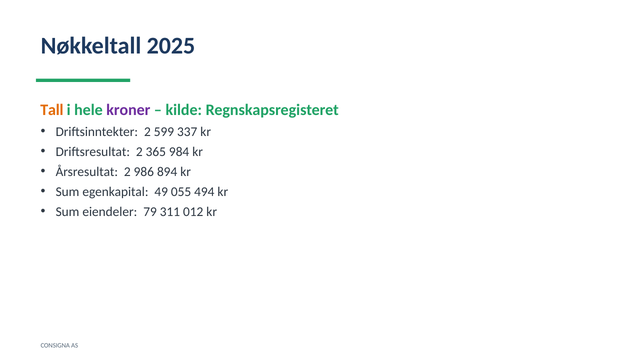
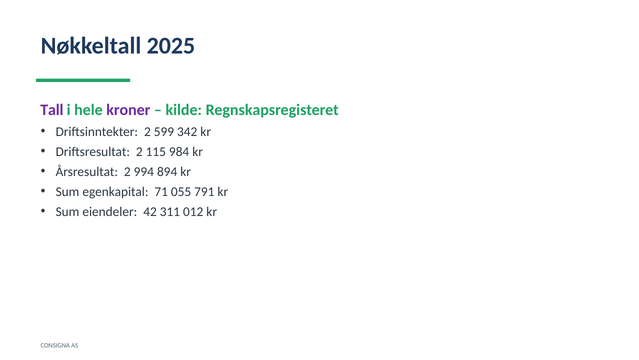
Tall colour: orange -> purple (52, 110)
337: 337 -> 342 (187, 131)
365: 365 -> 115 (156, 151)
986: 986 -> 994 (144, 171)
49: 49 -> 71 (161, 191)
494: 494 -> 791 (204, 191)
79: 79 -> 42 (150, 211)
